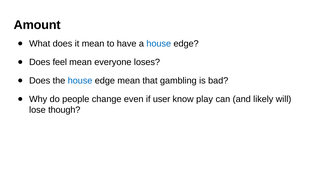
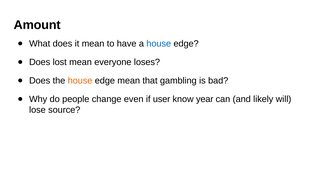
feel: feel -> lost (60, 62)
house colour: blue -> orange (80, 81)
play: play -> year (205, 99)
though: though -> source (64, 110)
